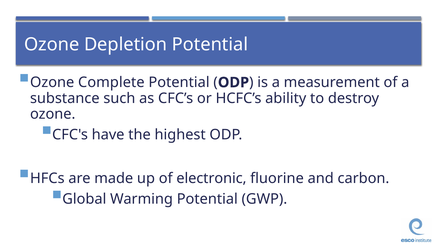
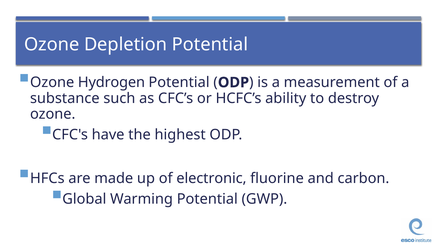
Complete: Complete -> Hydrogen (111, 82)
